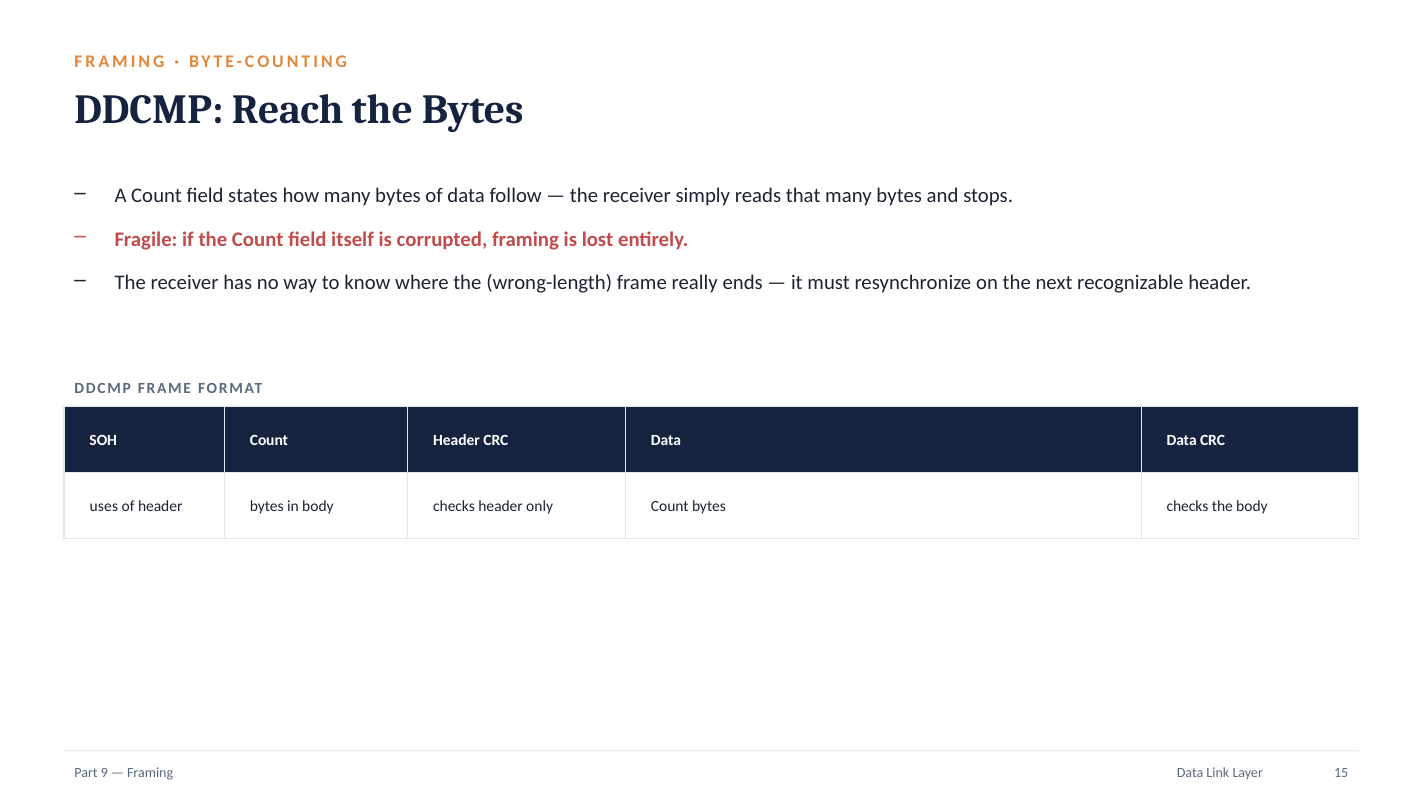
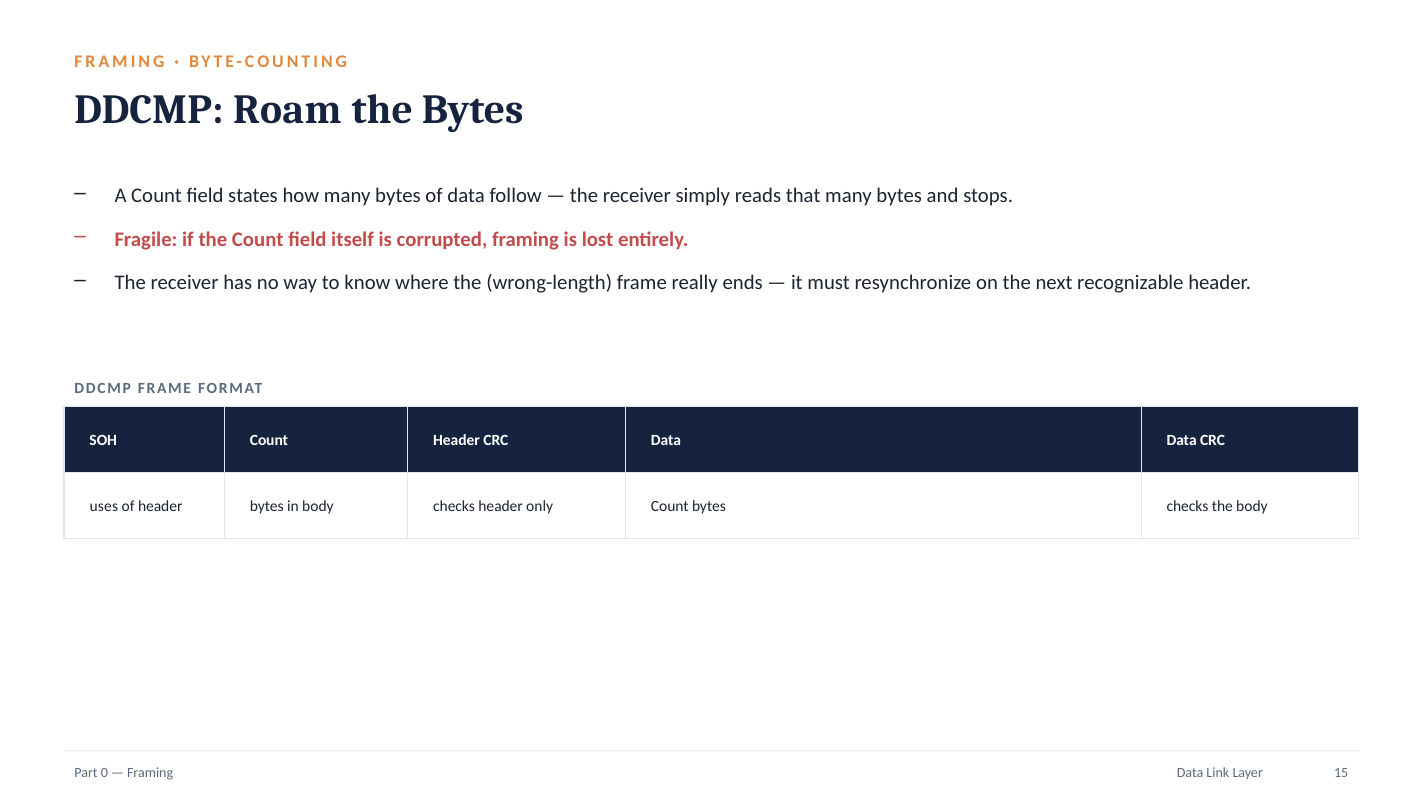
Reach: Reach -> Roam (287, 110)
9: 9 -> 0 (104, 774)
